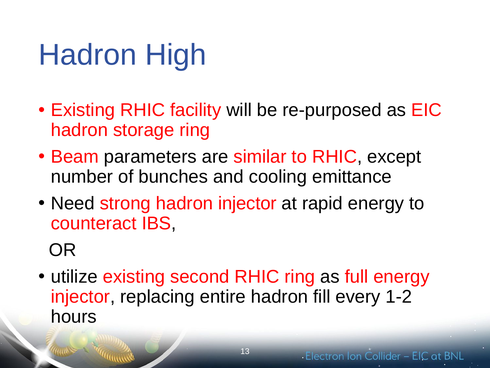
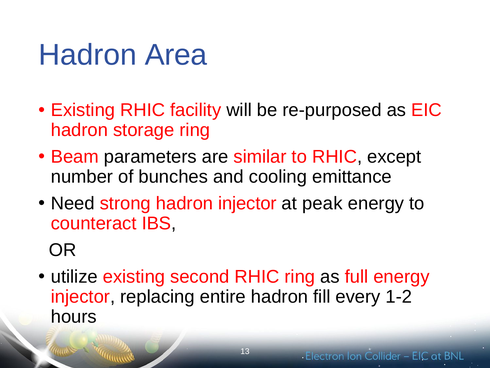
High: High -> Area (176, 55)
rapid: rapid -> peak (322, 203)
